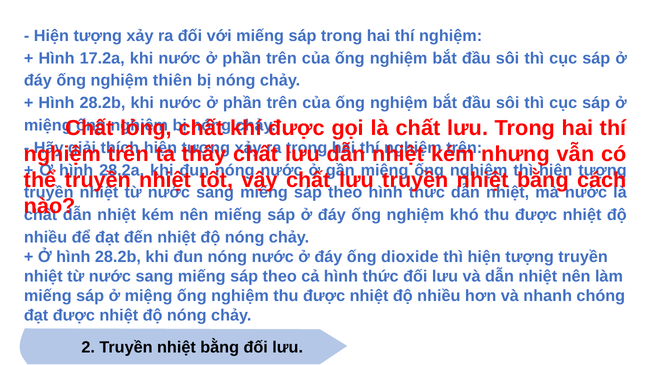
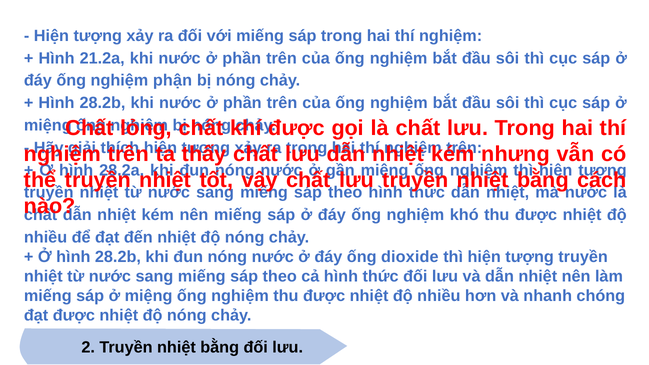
17.2a: 17.2a -> 21.2a (102, 58)
thiên: thiên -> phận (173, 81)
